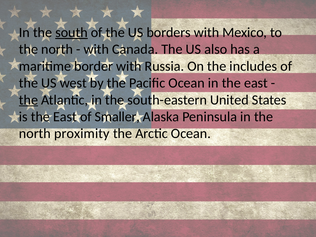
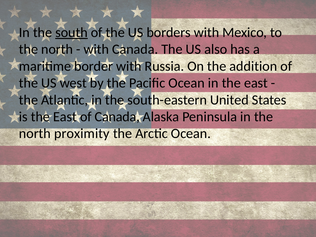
includes: includes -> addition (253, 66)
the underline: present -> none (28, 100)
of Smaller: Smaller -> Canada (117, 117)
